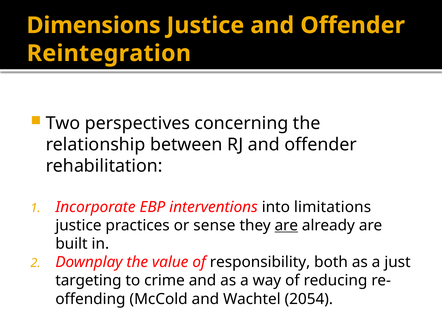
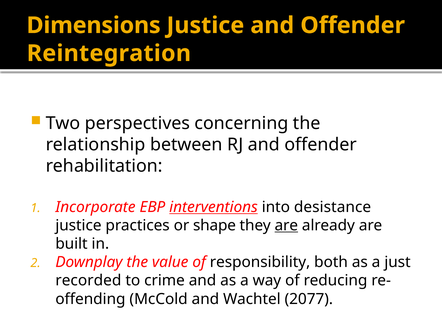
interventions underline: none -> present (213, 207)
limitations: limitations -> desistance (333, 207)
sense: sense -> shape (215, 226)
targeting: targeting -> recorded (88, 281)
2054: 2054 -> 2077 (309, 299)
